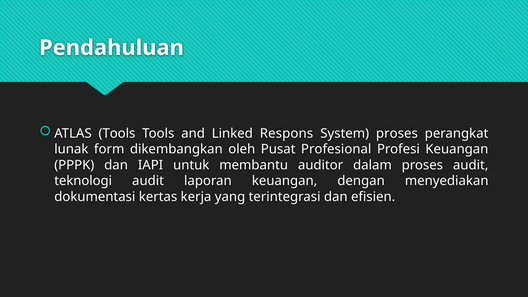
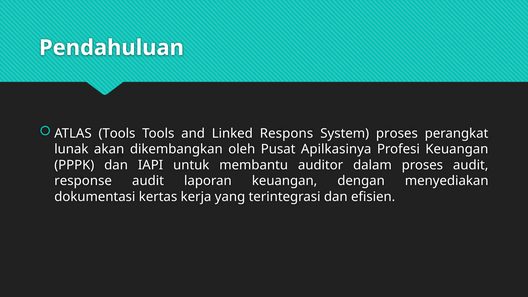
form: form -> akan (109, 149)
Profesional: Profesional -> Apilkasinya (336, 149)
teknologi: teknologi -> response (83, 181)
